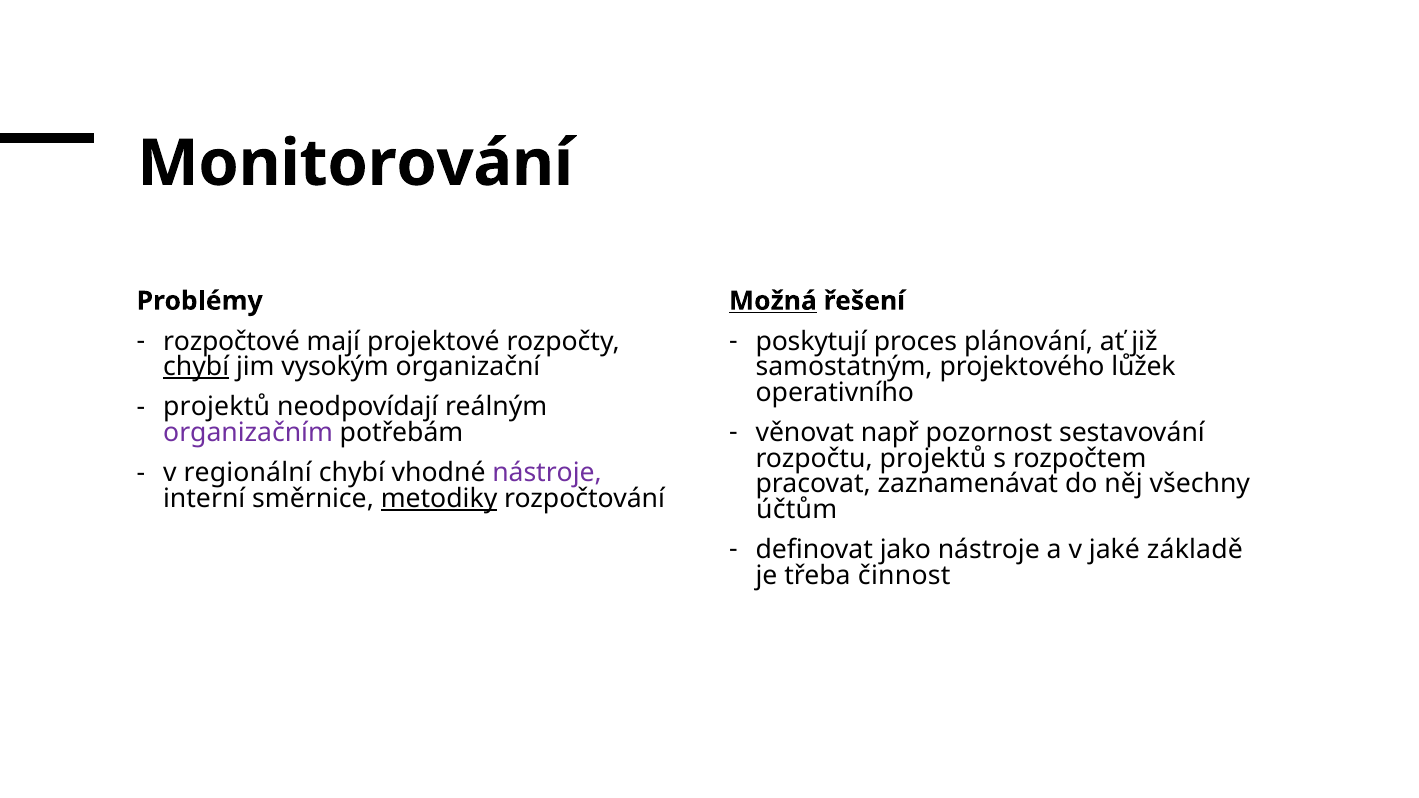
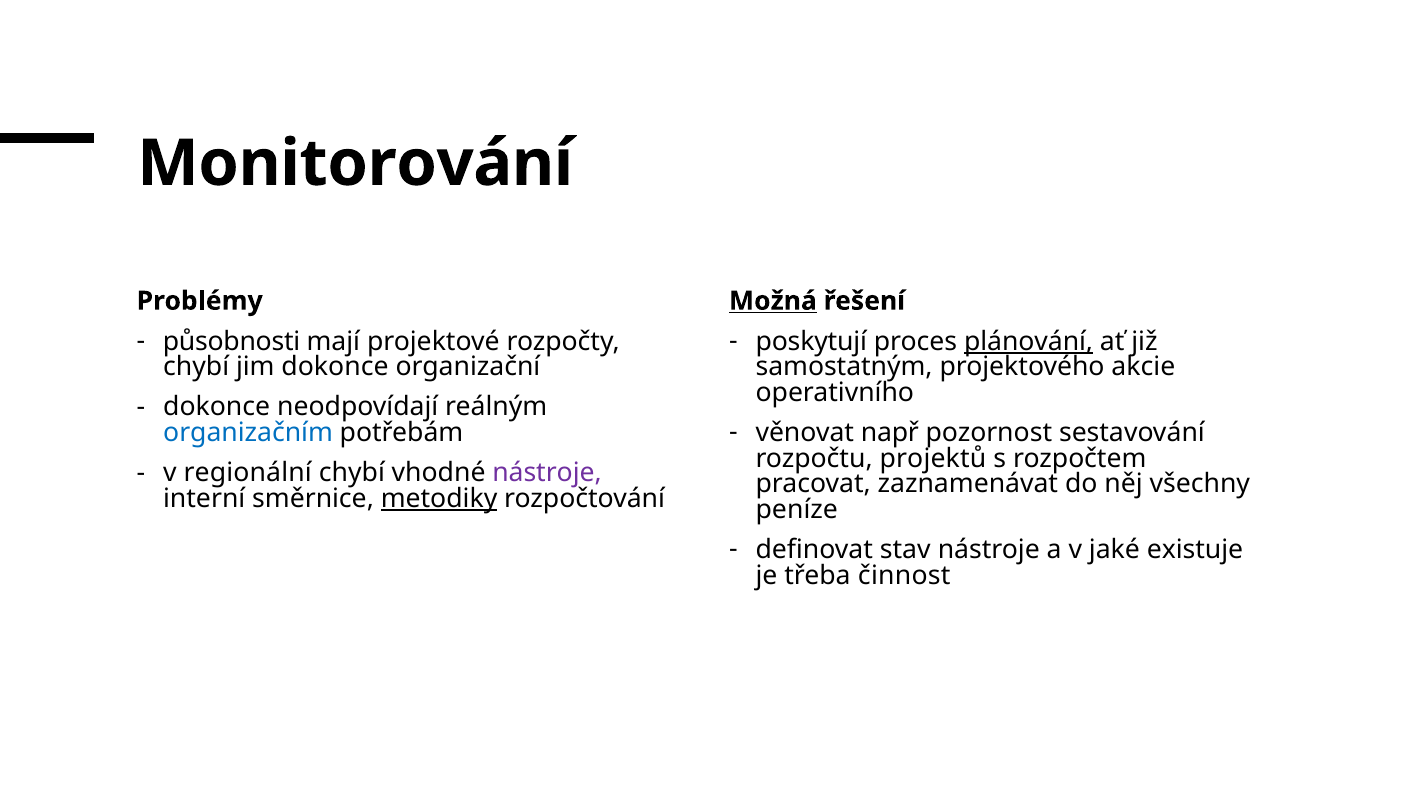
rozpočtové: rozpočtové -> působnosti (232, 341)
plánování underline: none -> present (1029, 341)
chybí underline: present -> none (196, 367)
jim vysokým: vysokým -> dokonce (335, 367)
lůžek: lůžek -> akcie (1143, 367)
projektů: projektů -> dokonce (217, 407)
organizačním colour: purple -> blue (248, 433)
účtům: účtům -> peníze (797, 510)
jako: jako -> stav (905, 550)
základě: základě -> existuje (1195, 550)
